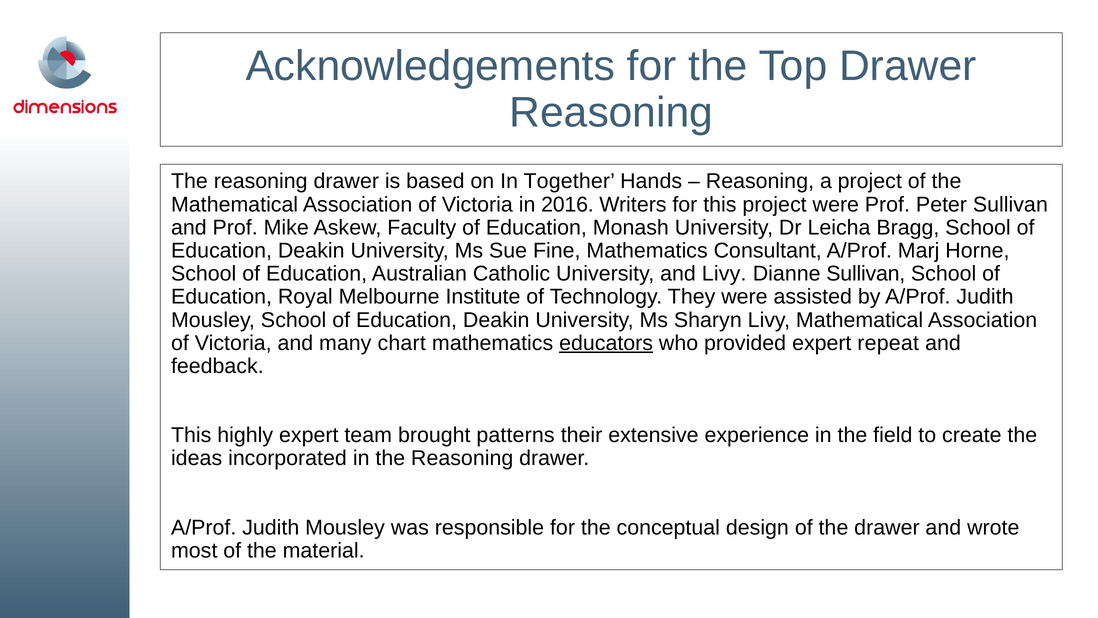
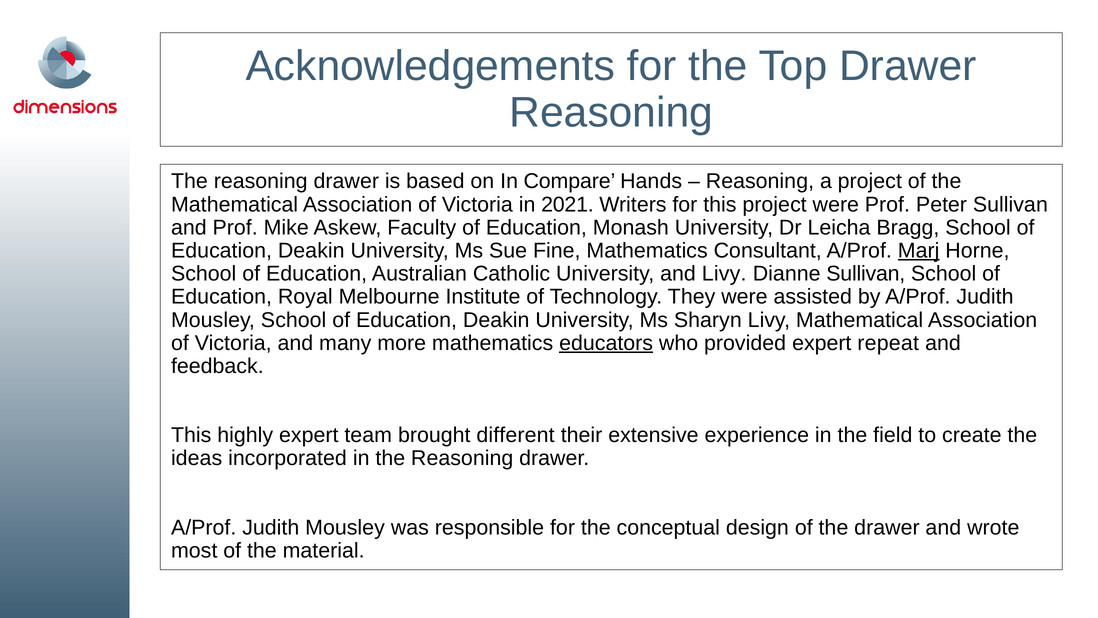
Together: Together -> Compare (569, 181)
2016: 2016 -> 2021 (567, 204)
Marj underline: none -> present (919, 251)
chart: chart -> more (402, 343)
patterns: patterns -> different (516, 435)
